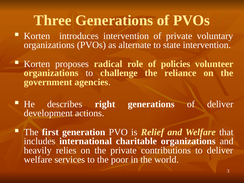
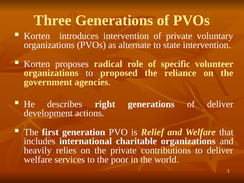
policies: policies -> specific (176, 64)
challenge: challenge -> proposed (119, 73)
